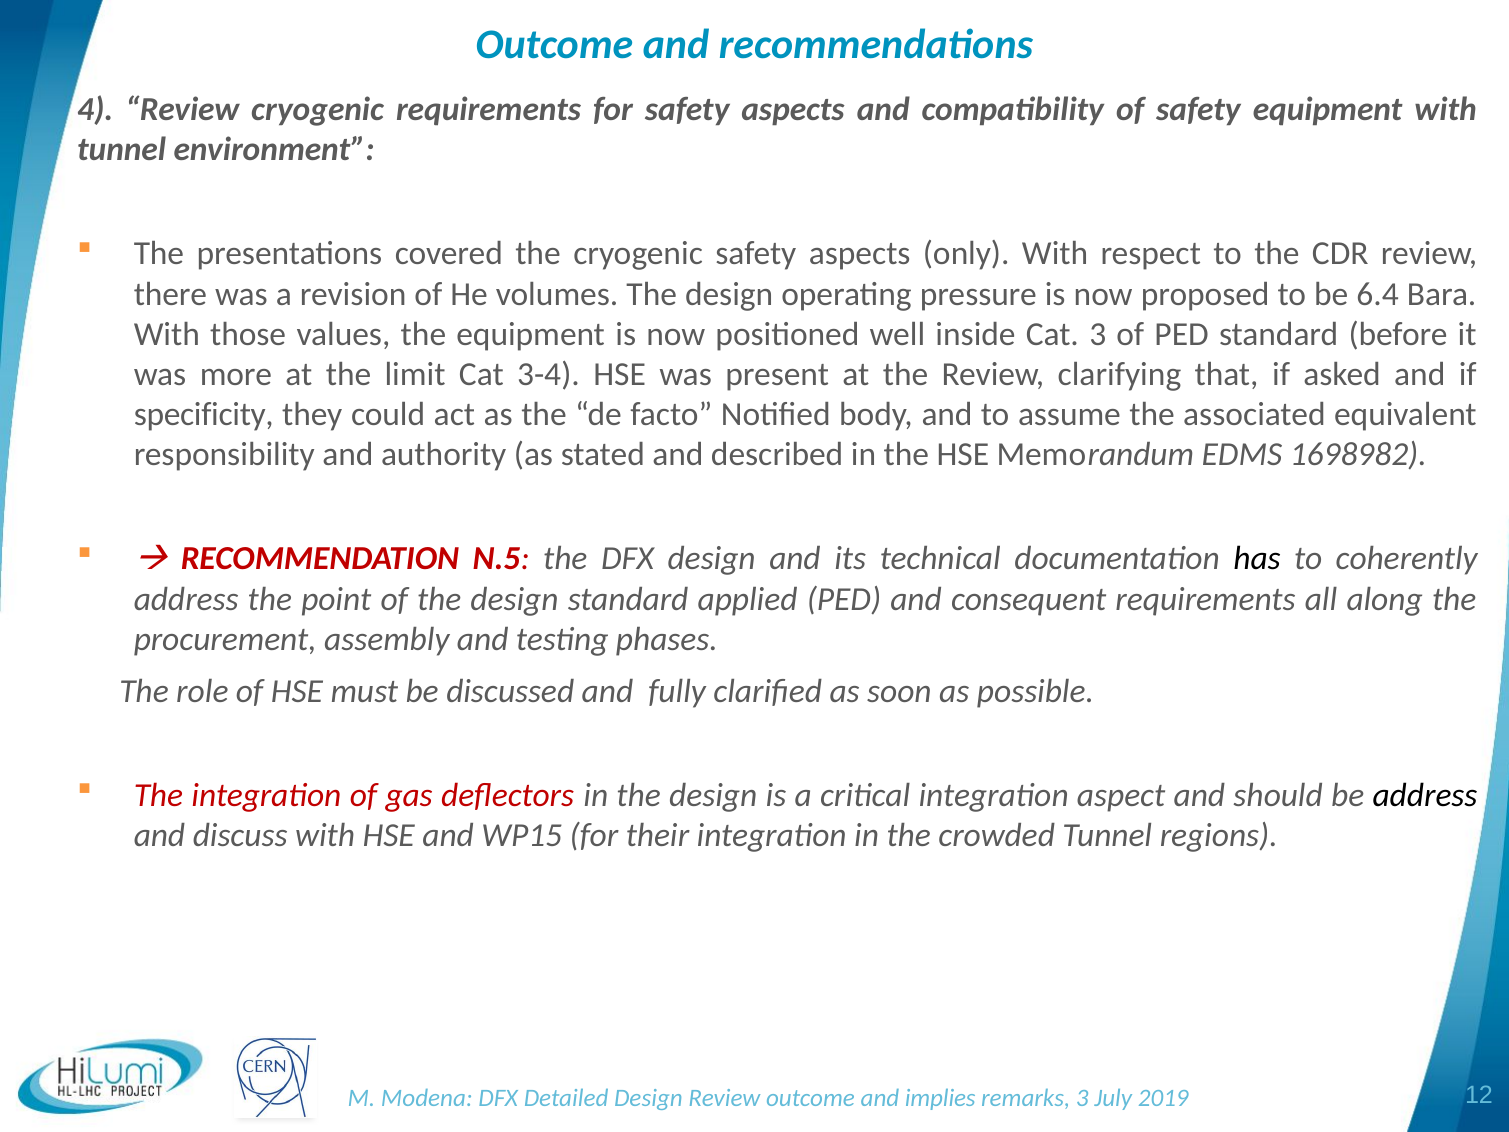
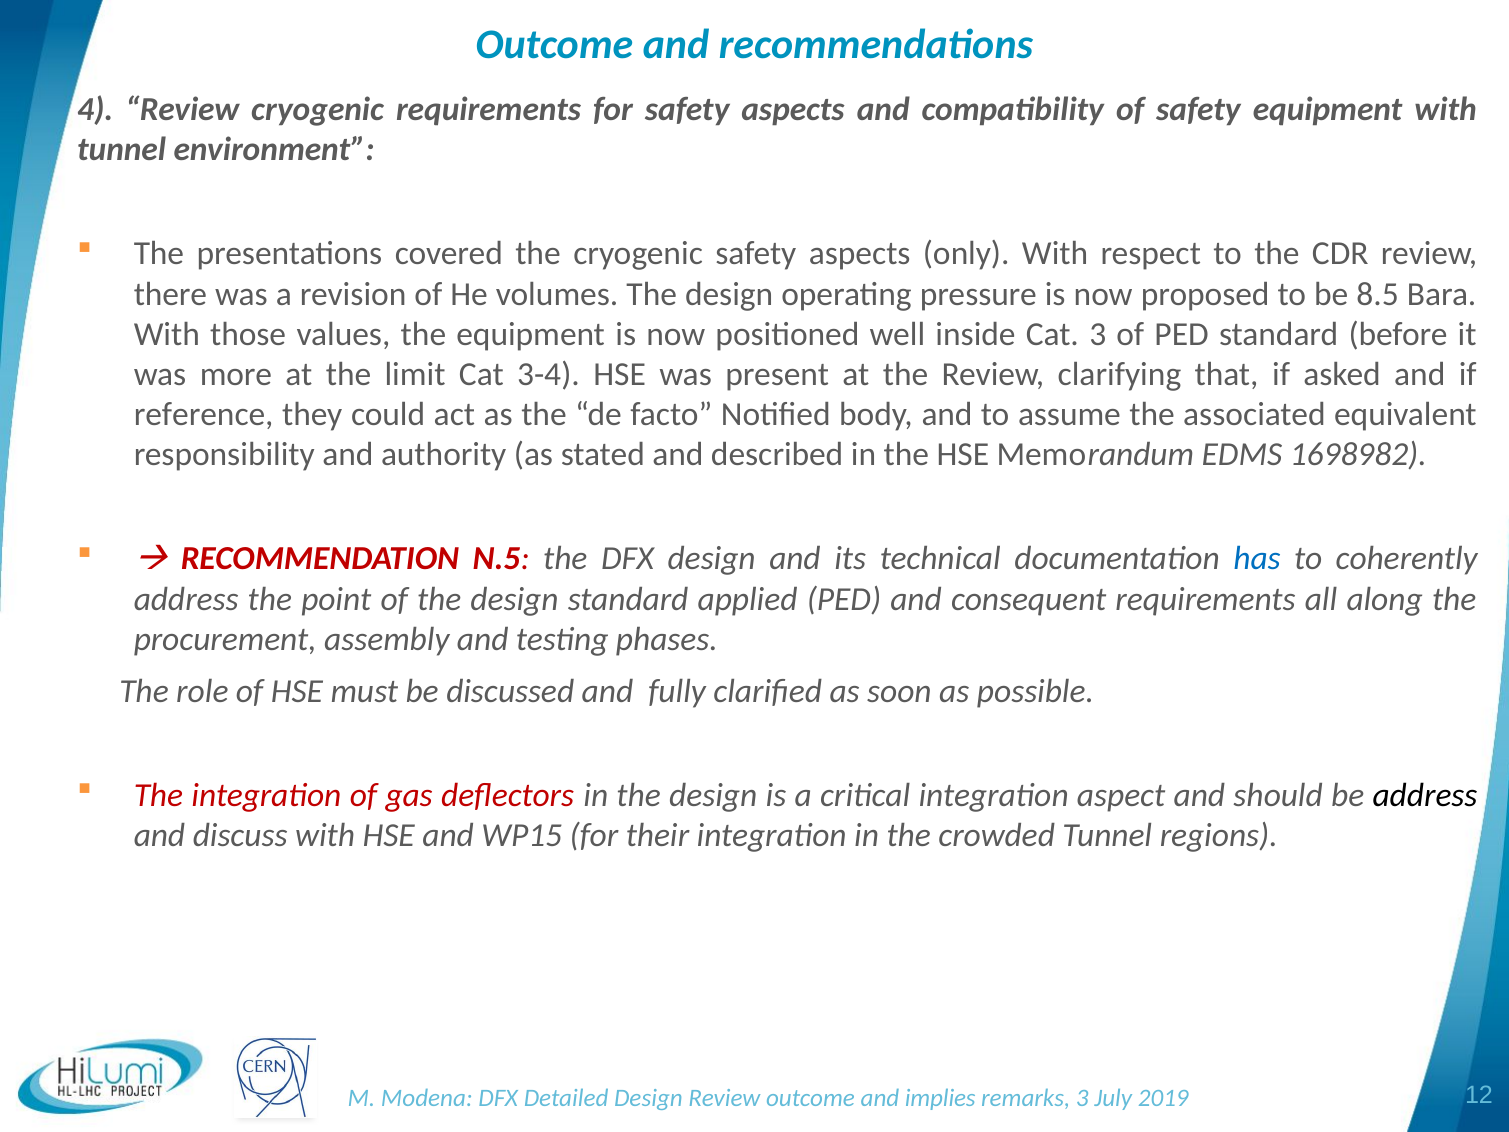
6.4: 6.4 -> 8.5 (1378, 294)
specificity: specificity -> reference (204, 415)
has colour: black -> blue (1257, 559)
